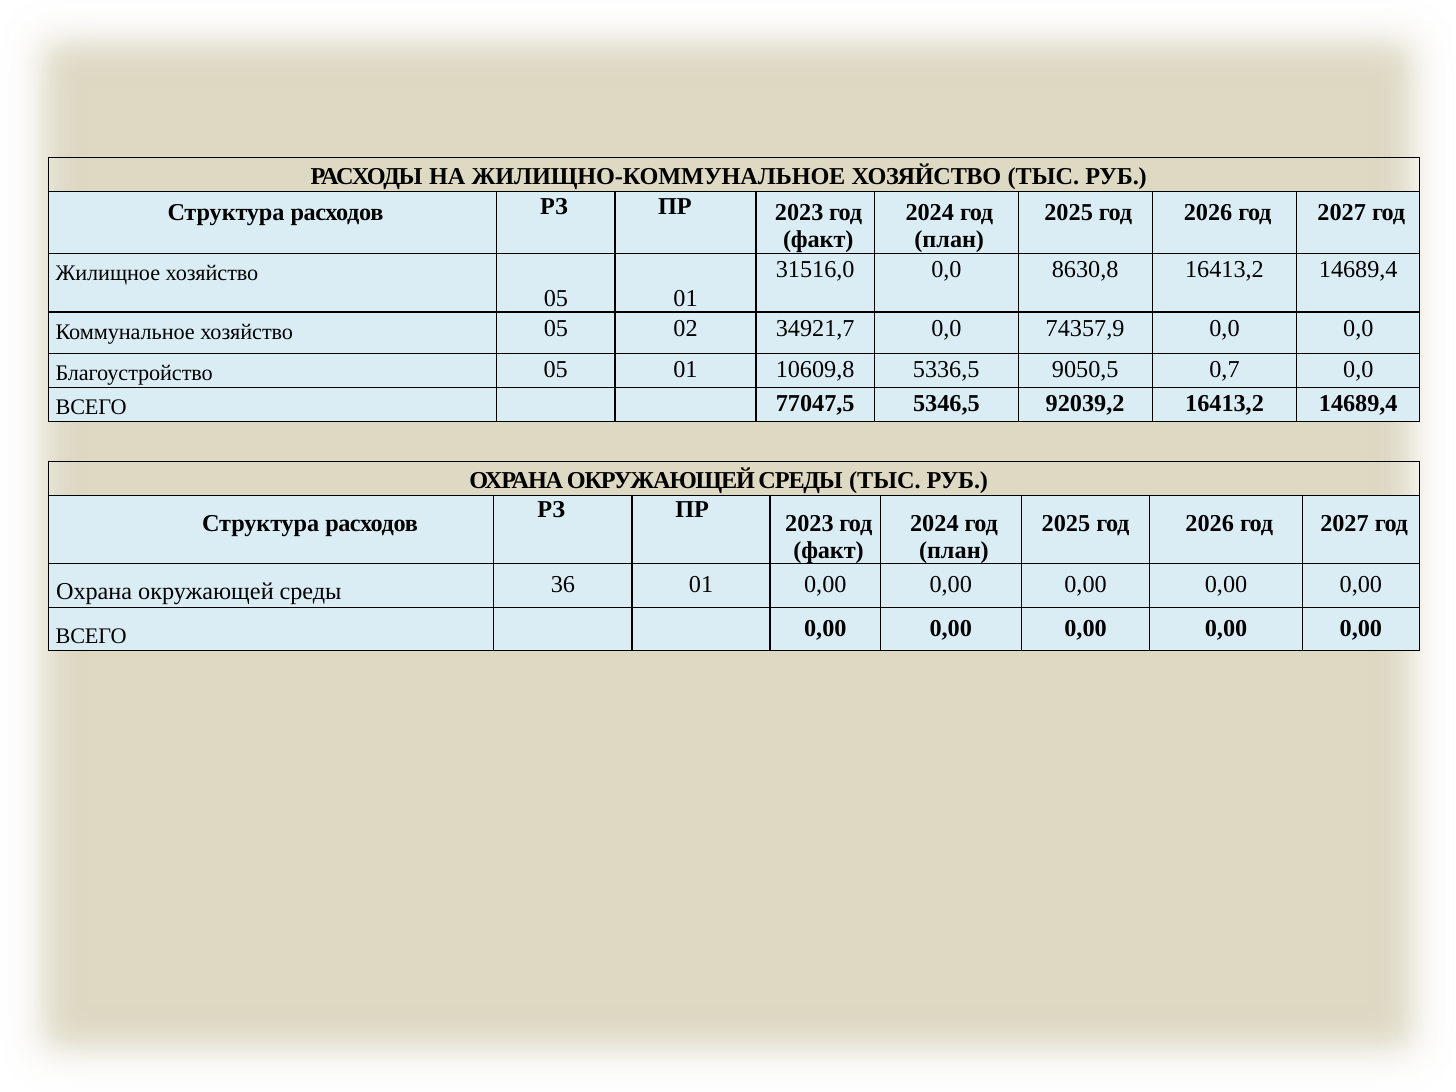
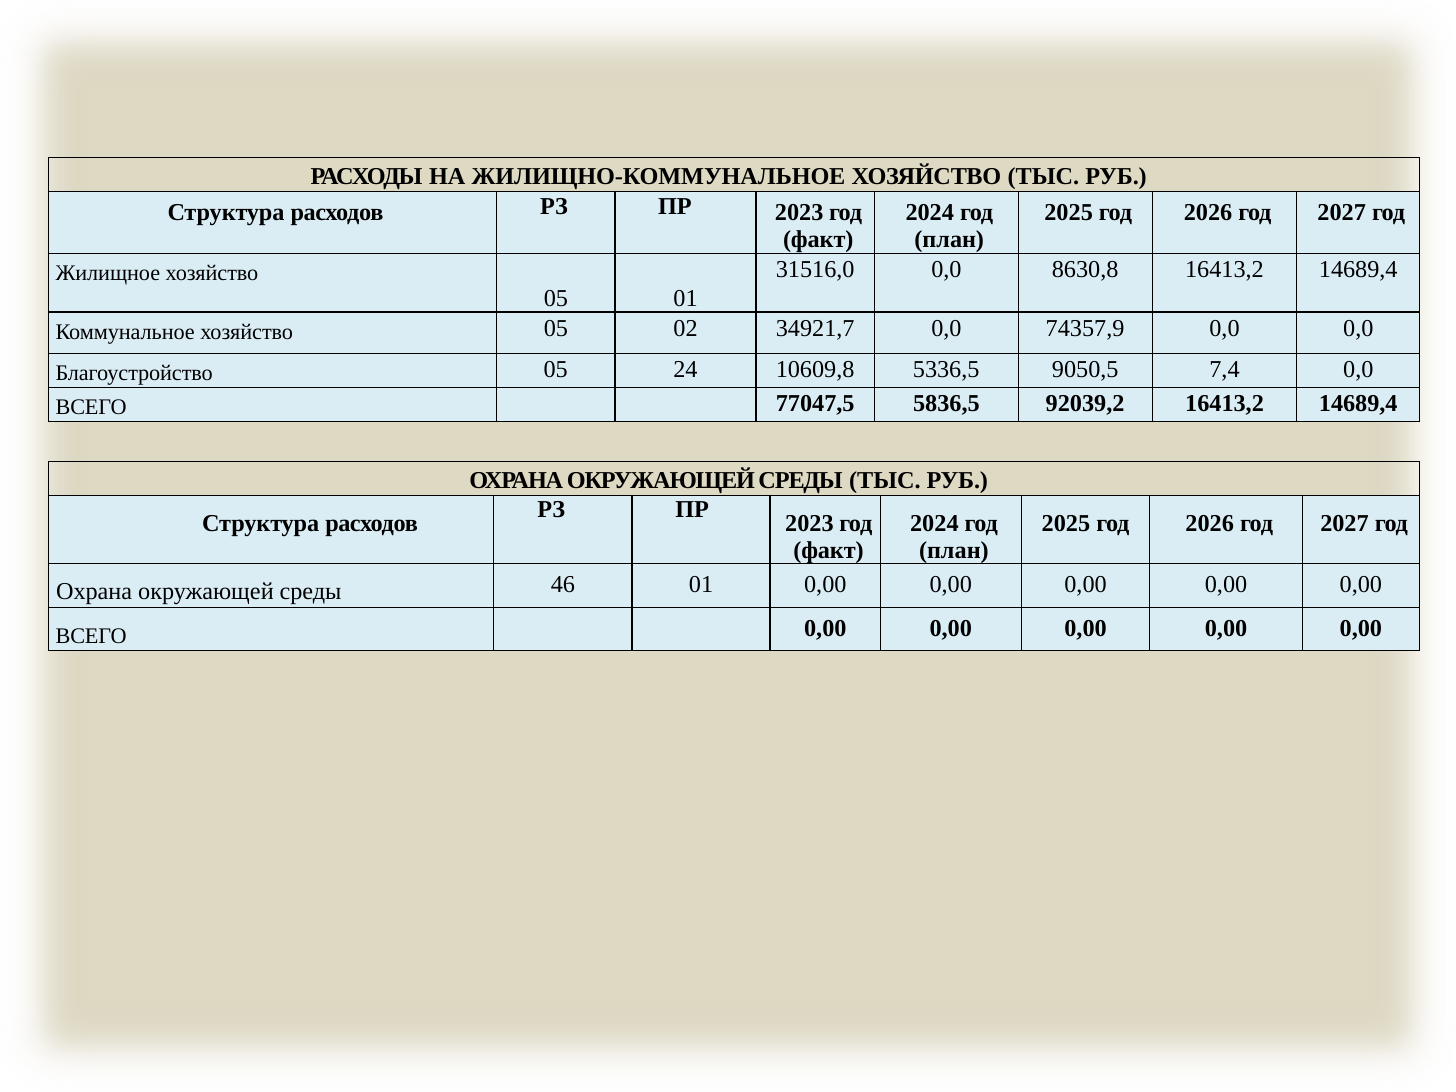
Благоустройство 05 01: 01 -> 24 (685, 369)
0,7: 0,7 -> 7,4 (1224, 369)
5346,5: 5346,5 -> 5836,5 (946, 403)
36: 36 -> 46 (563, 584)
